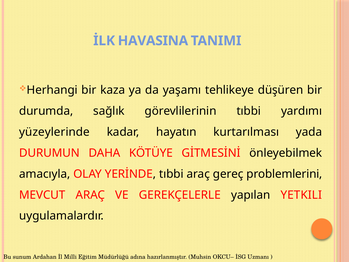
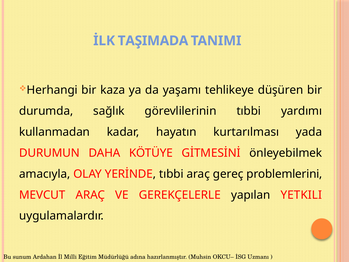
HAVASINA: HAVASINA -> TAŞIMADA (153, 41)
yüzeylerinde: yüzeylerinde -> kullanmadan (55, 132)
